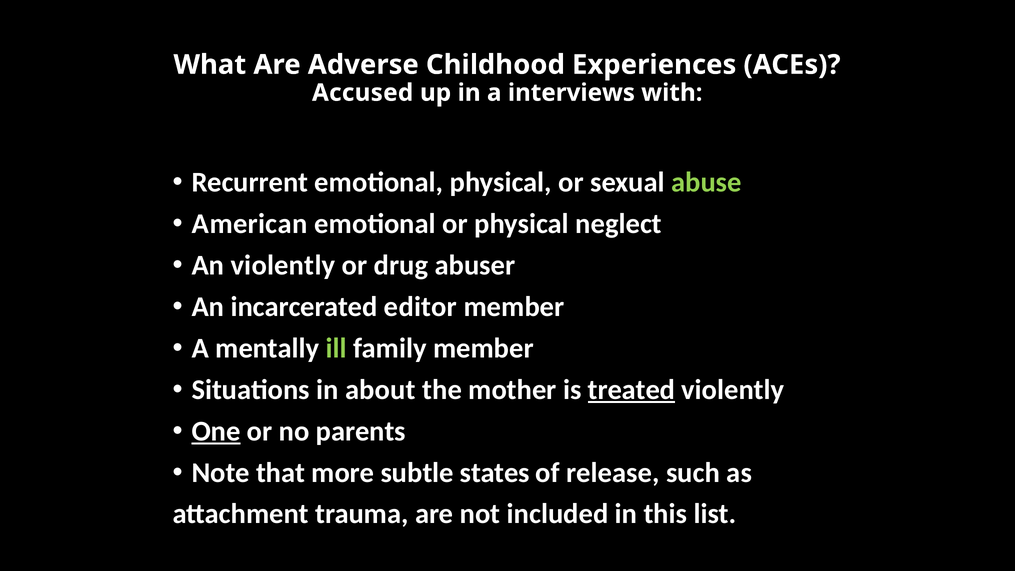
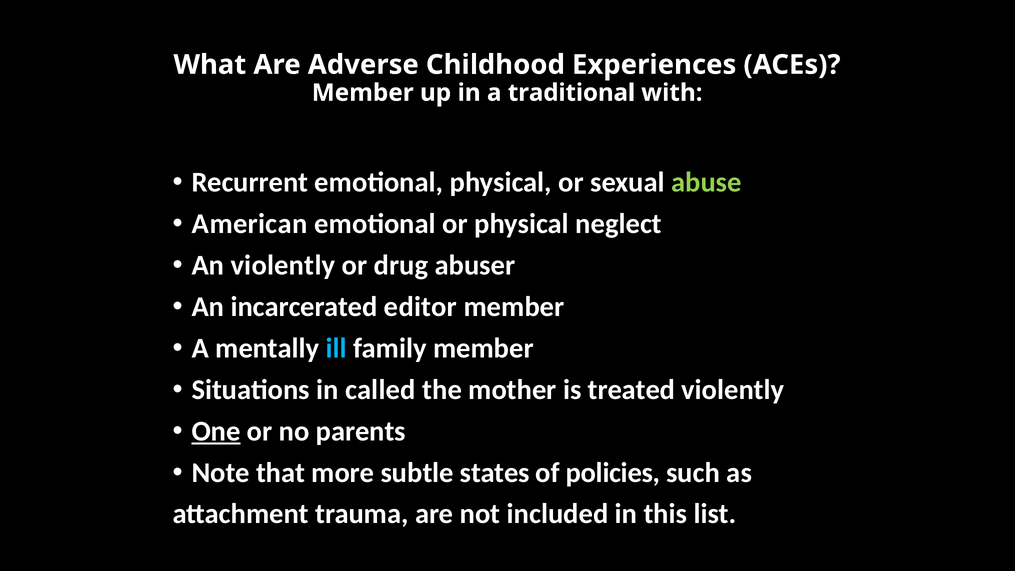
Accused: Accused -> Member (363, 93)
interviews: interviews -> traditional (571, 93)
ill colour: light green -> light blue (336, 348)
about: about -> called (380, 390)
treated underline: present -> none (632, 390)
release: release -> policies (613, 473)
